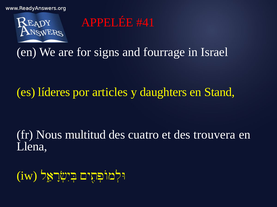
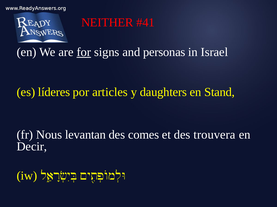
APPELÉE: APPELÉE -> NEITHER (107, 23)
for underline: none -> present (84, 52)
fourrage: fourrage -> personas (164, 52)
multitud: multitud -> levantan (85, 135)
cuatro: cuatro -> comes (144, 135)
Llena: Llena -> Decir (32, 147)
